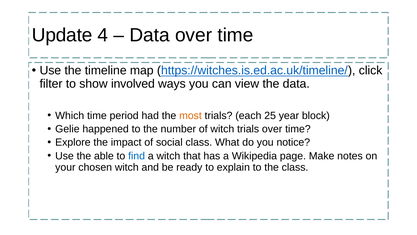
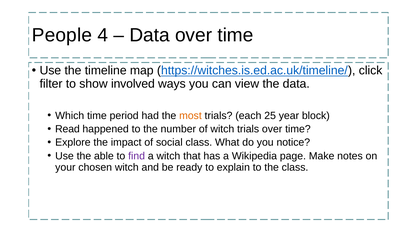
Update: Update -> People (62, 35)
Gelie: Gelie -> Read (67, 129)
find colour: blue -> purple (137, 156)
